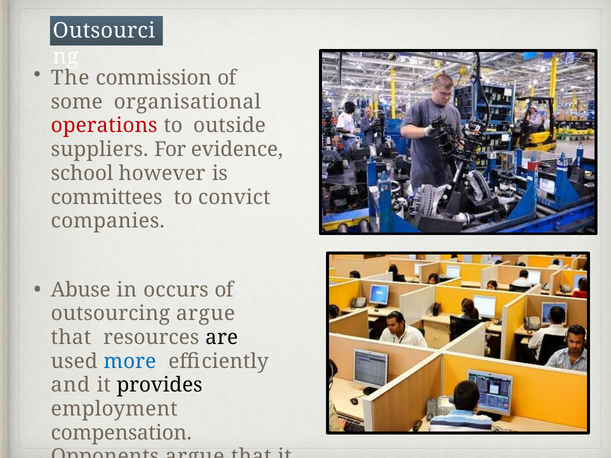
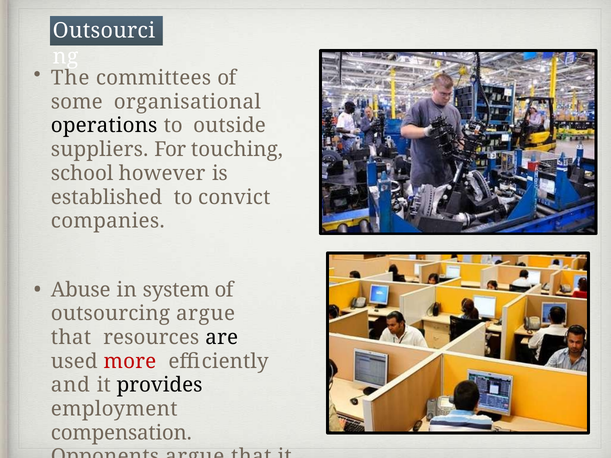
commission: commission -> committees (153, 78)
operations colour: red -> black (104, 126)
evidence: evidence -> touching (237, 150)
committees: committees -> established (107, 197)
occurs: occurs -> system (176, 290)
more colour: blue -> red (130, 361)
